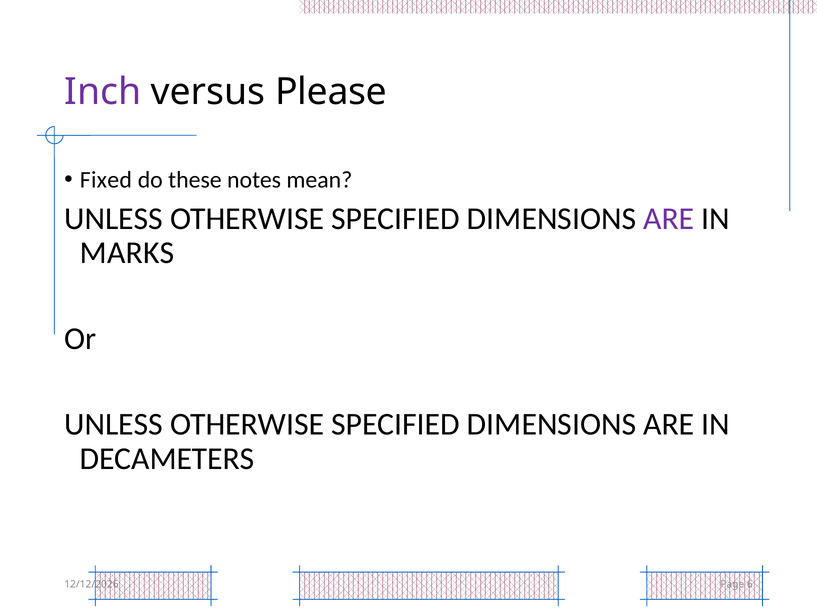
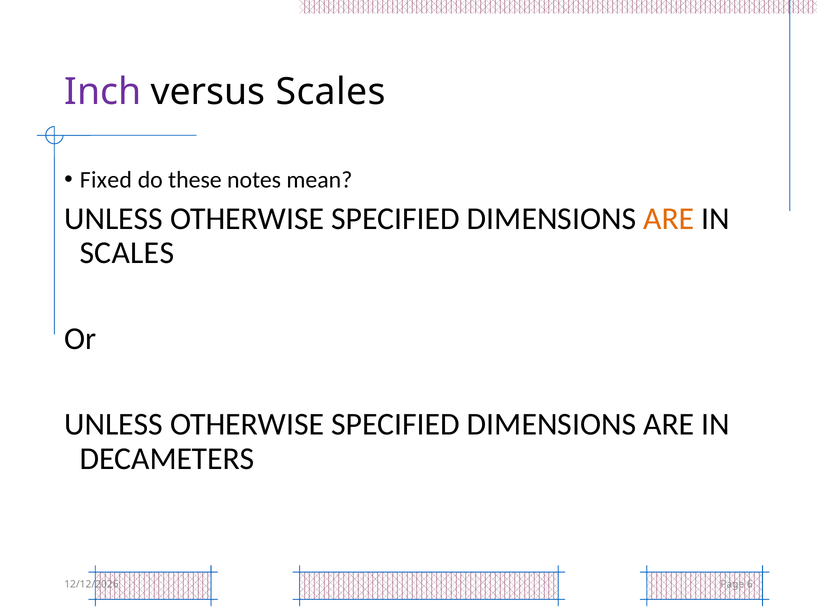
versus Please: Please -> Scales (331, 92)
ARE colour: purple -> orange (669, 218)
MARKS: MARKS -> SCALES (127, 253)
